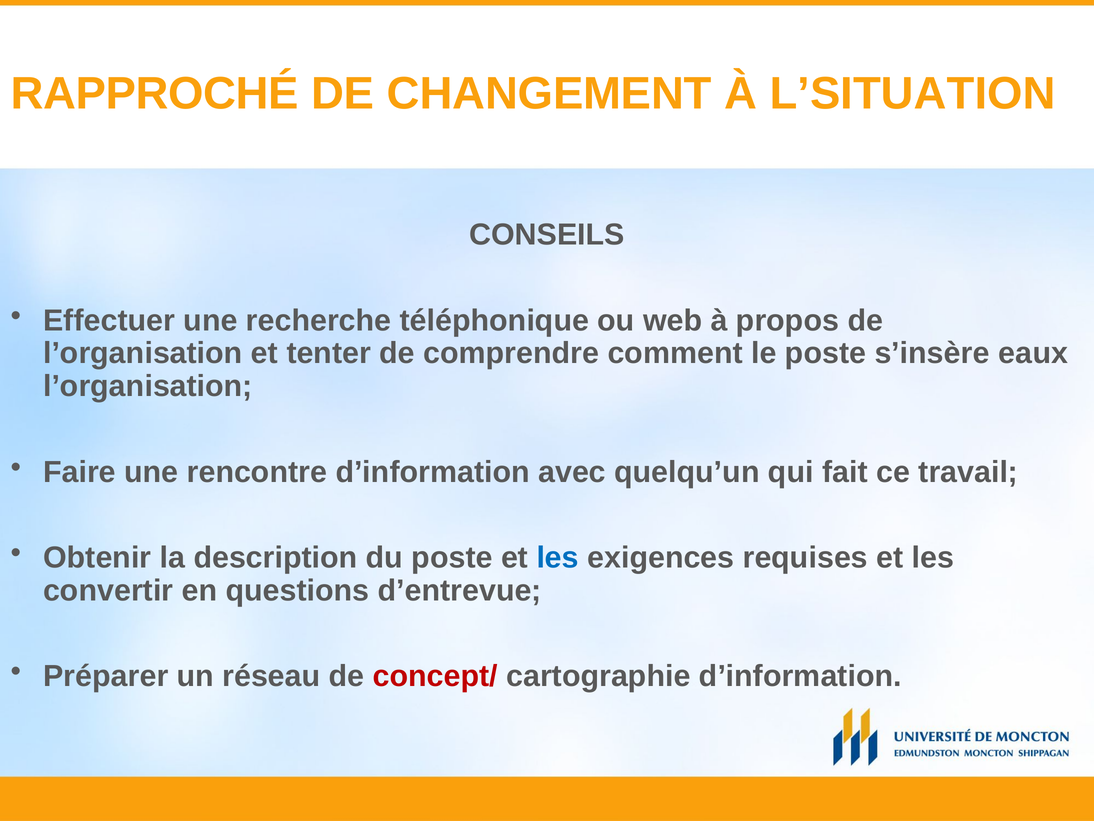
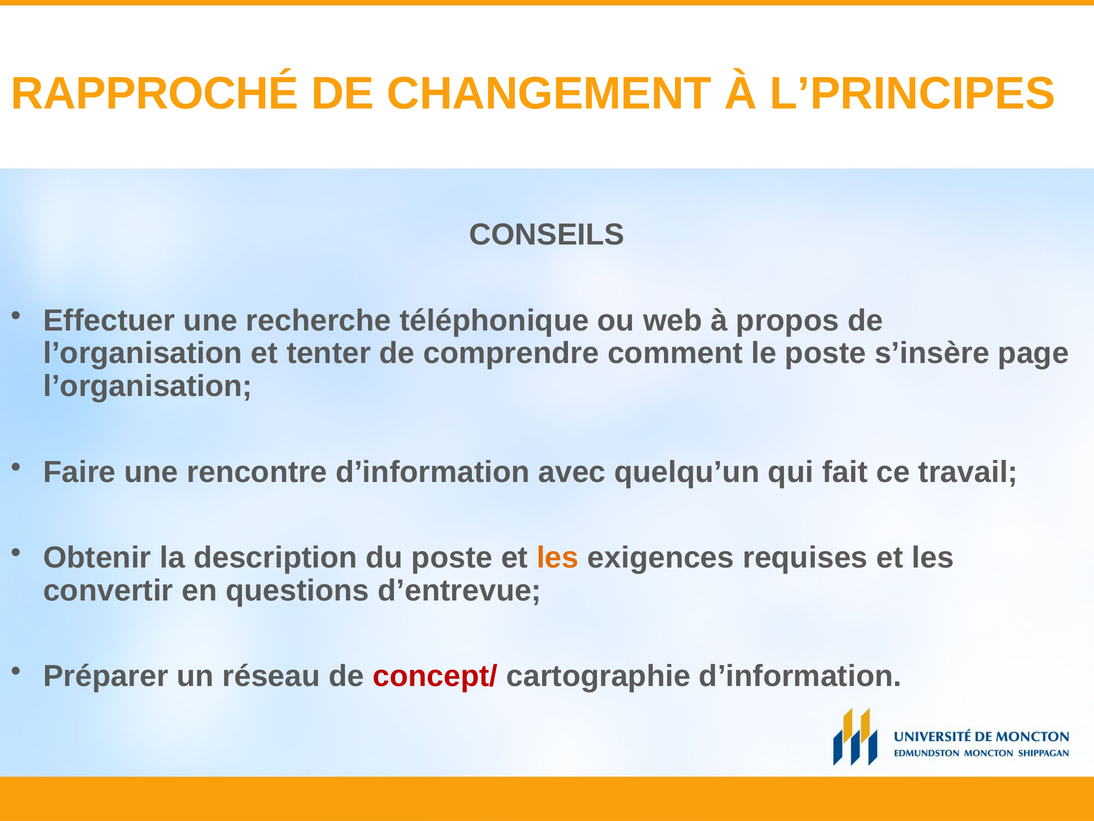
L’SITUATION: L’SITUATION -> L’PRINCIPES (913, 94)
eaux: eaux -> page (1033, 353)
les colour: blue -> orange (558, 557)
